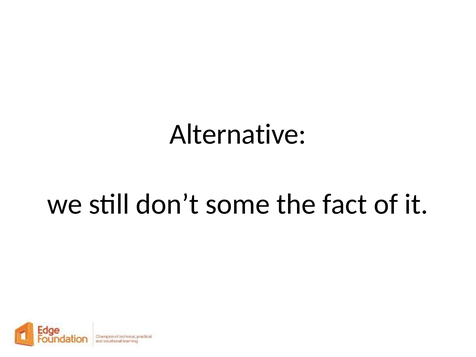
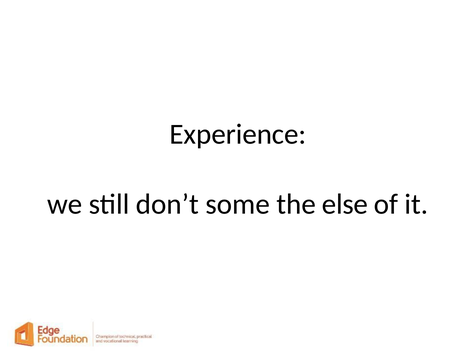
Alternative: Alternative -> Experience (238, 134)
fact: fact -> else (345, 204)
